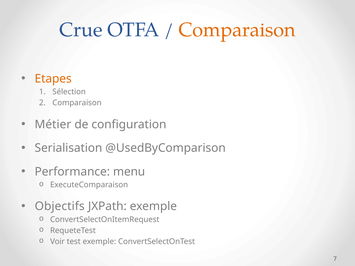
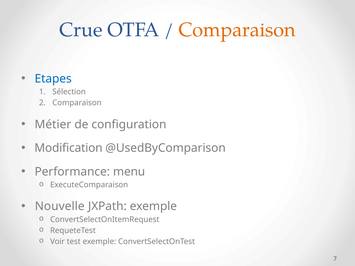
Etapes colour: orange -> blue (53, 79)
Serialisation: Serialisation -> Modification (69, 148)
Objectifs: Objectifs -> Nouvelle (60, 206)
